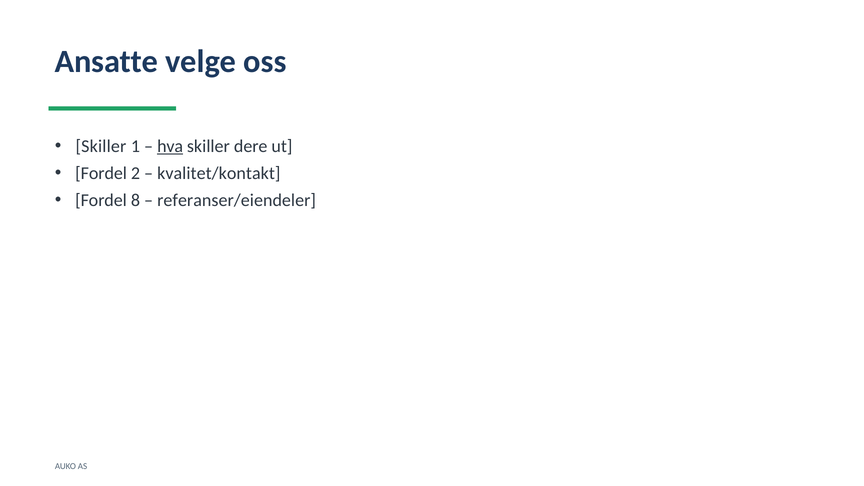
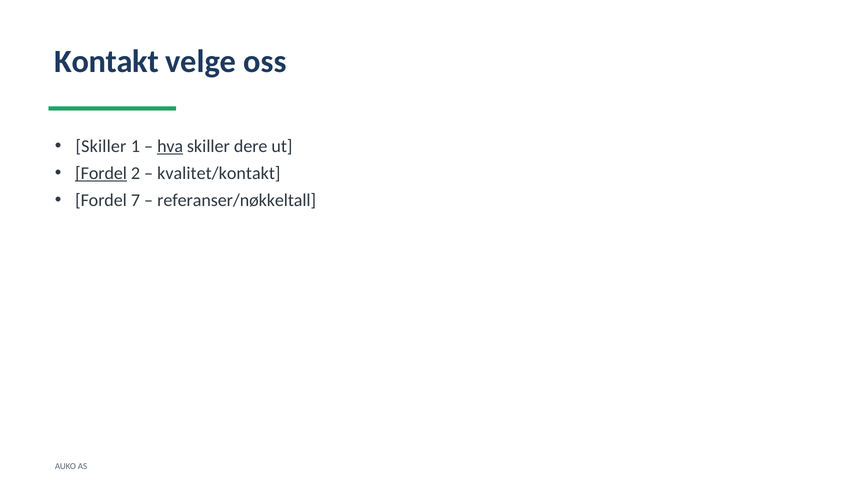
Ansatte: Ansatte -> Kontakt (107, 62)
Fordel underline: none -> present (101, 173)
8: 8 -> 7 (135, 200)
referanser/eiendeler: referanser/eiendeler -> referanser/nøkkeltall (237, 200)
